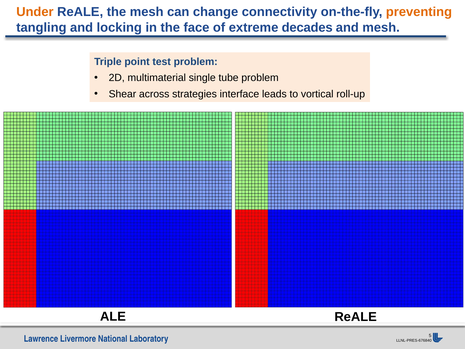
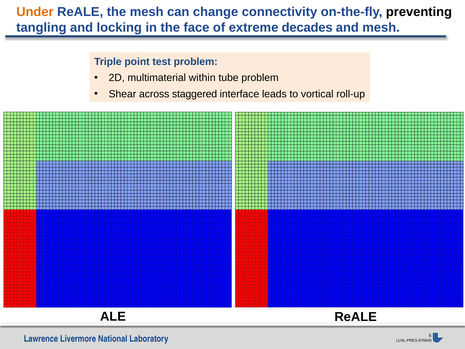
preventing colour: orange -> black (419, 12)
single: single -> within (202, 78)
strategies: strategies -> staggered (195, 94)
